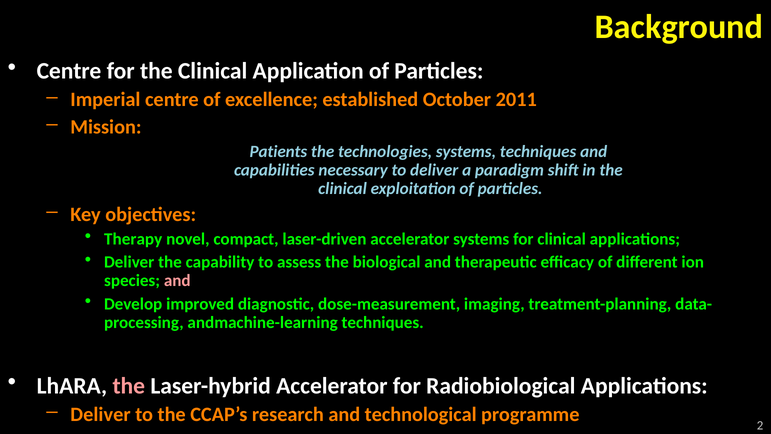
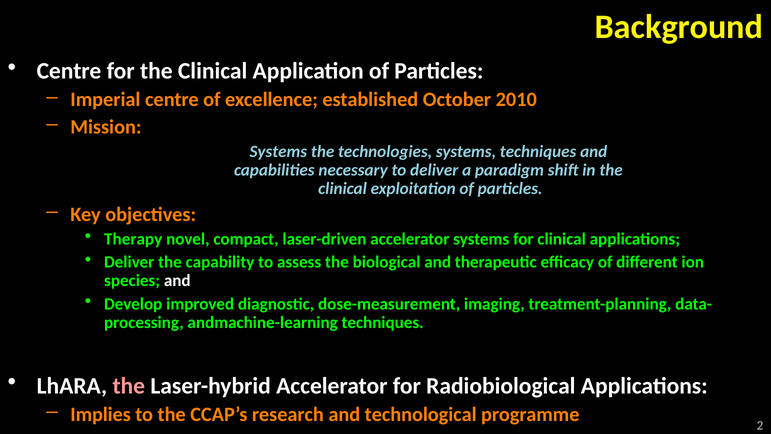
2011: 2011 -> 2010 (516, 100)
Patients: Patients -> Systems (278, 152)
and colour: pink -> white (177, 281)
Deliver: Deliver -> Implies (101, 414)
